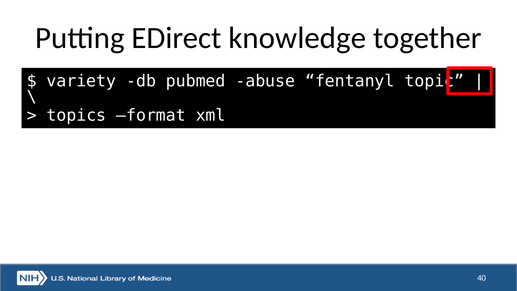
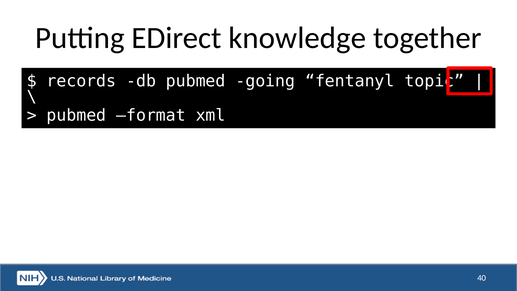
variety: variety -> records (81, 81)
abuse: abuse -> going (265, 81)
topics: topics -> pubmed (76, 115)
